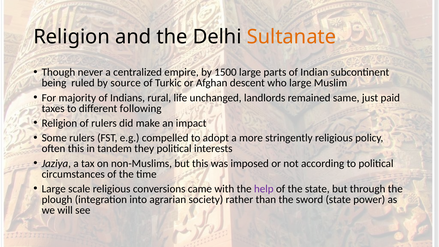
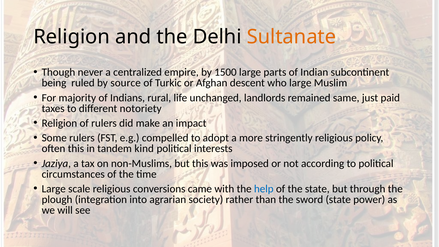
following: following -> notoriety (141, 108)
they: they -> kind (144, 149)
help colour: purple -> blue (264, 189)
